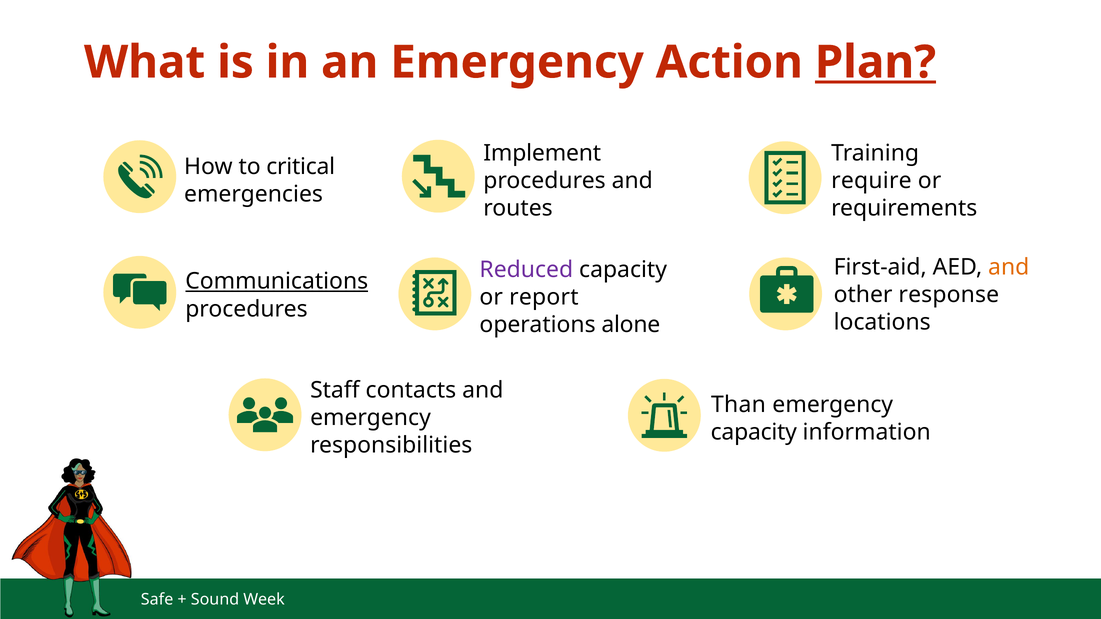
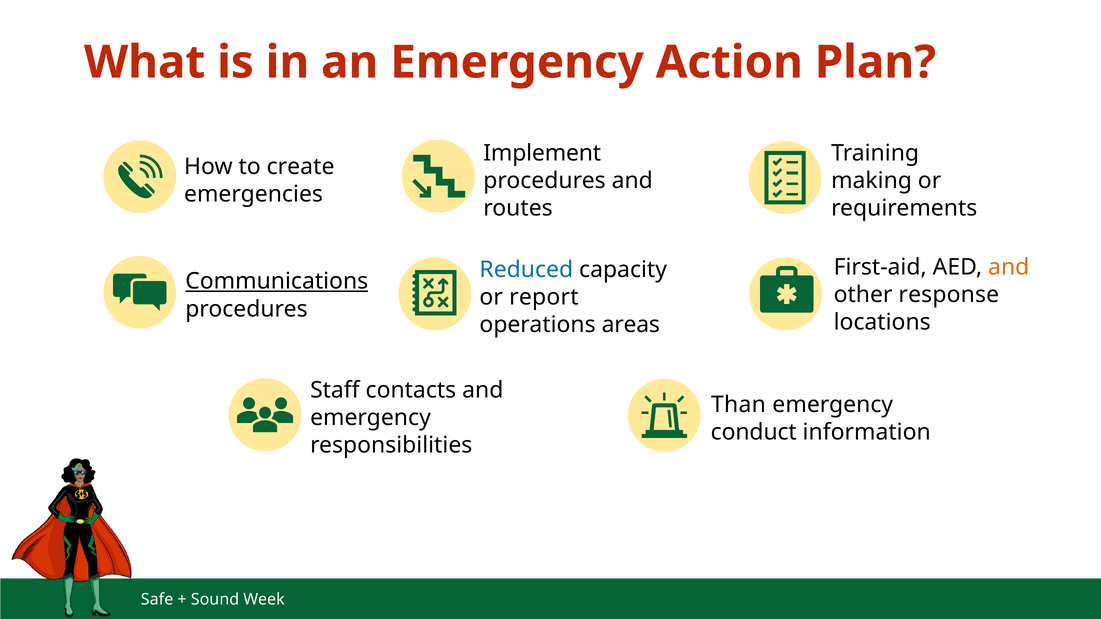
Plan underline: present -> none (875, 62)
critical: critical -> create (301, 167)
require: require -> making (872, 181)
Reduced colour: purple -> blue (526, 270)
alone: alone -> areas (631, 325)
capacity: capacity -> conduct (754, 432)
